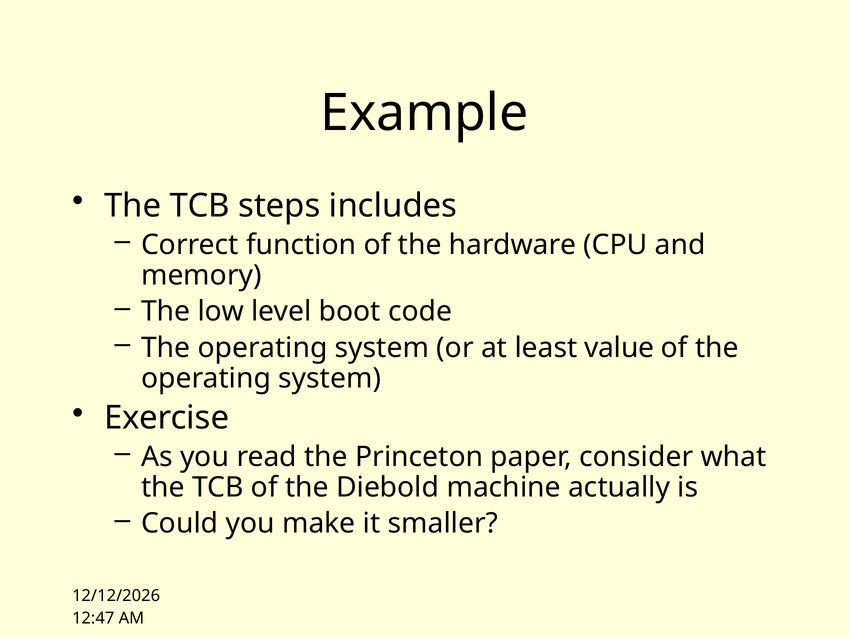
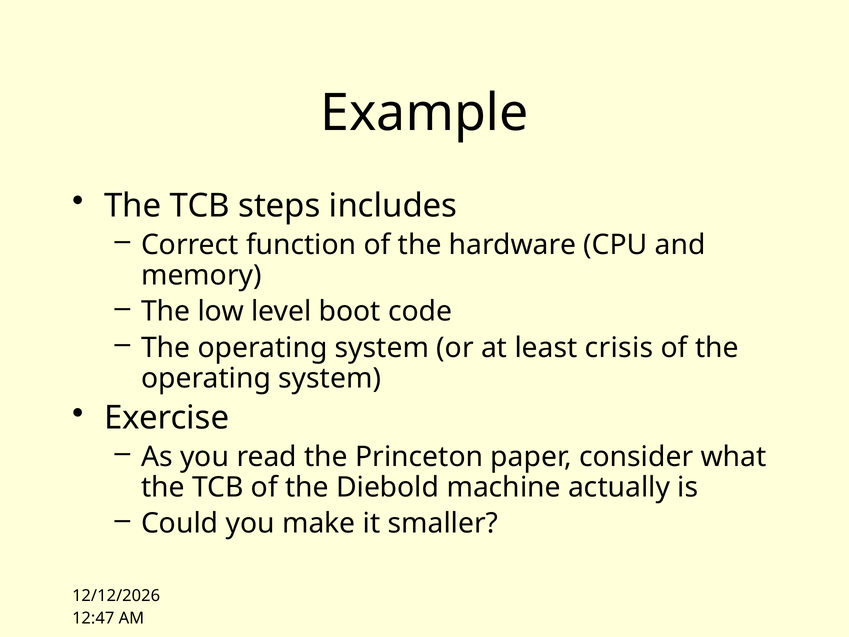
value: value -> crisis (619, 348)
